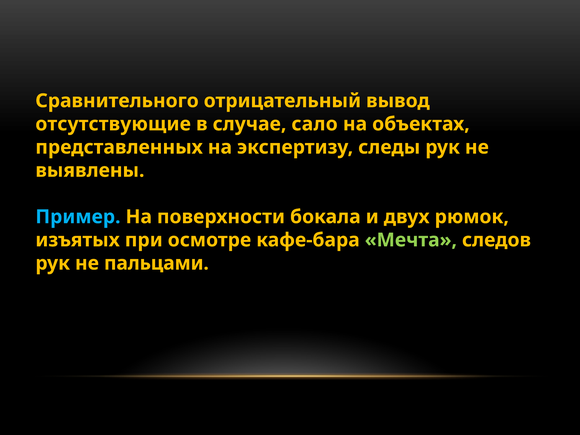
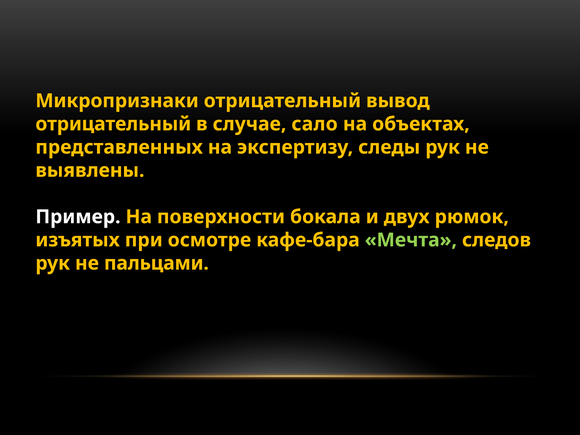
Сравнительного: Сравнительного -> Микропризнаки (117, 101)
отсутствующие: отсутствующие -> отрицательный (113, 124)
Пример colour: light blue -> white (78, 217)
